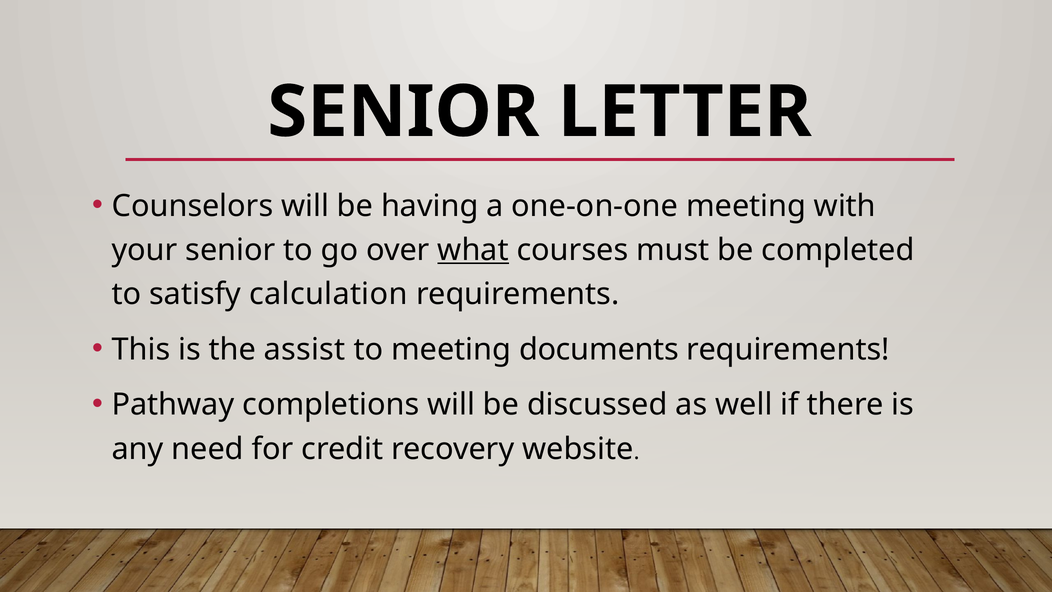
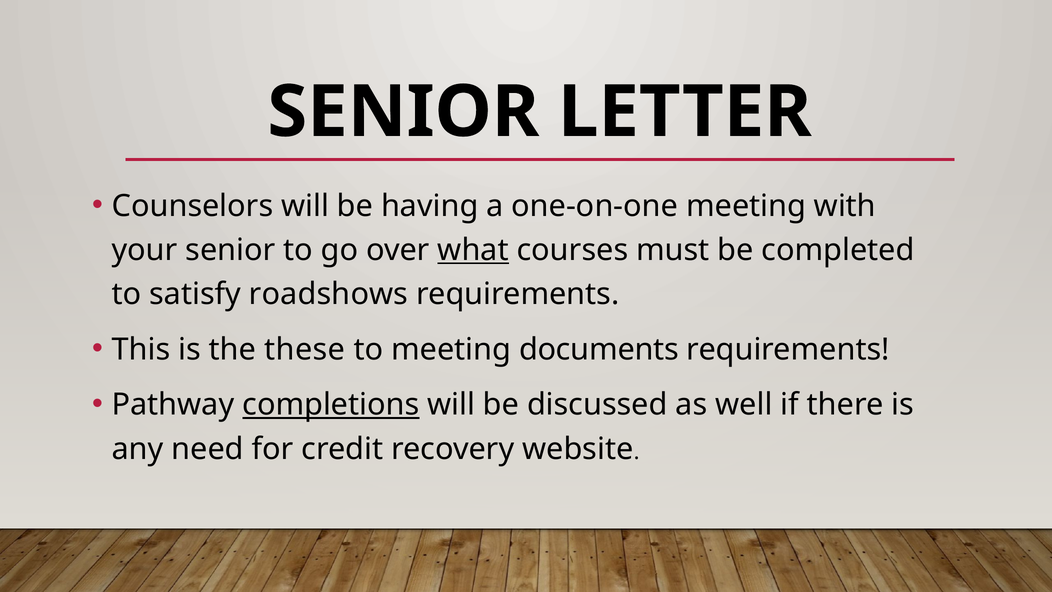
calculation: calculation -> roadshows (328, 294)
assist: assist -> these (305, 349)
completions underline: none -> present (331, 405)
